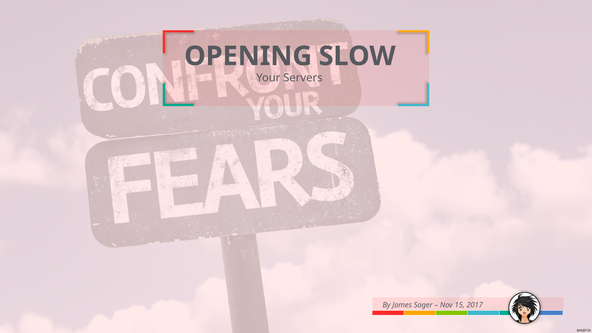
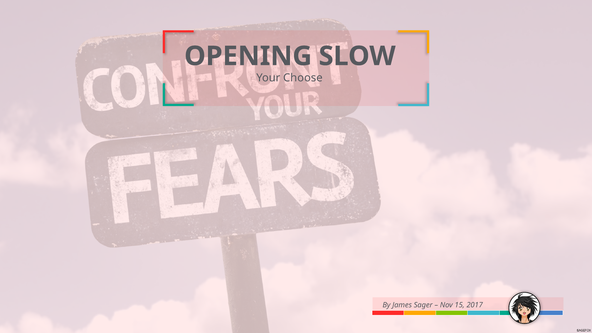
Servers: Servers -> Choose (303, 78)
